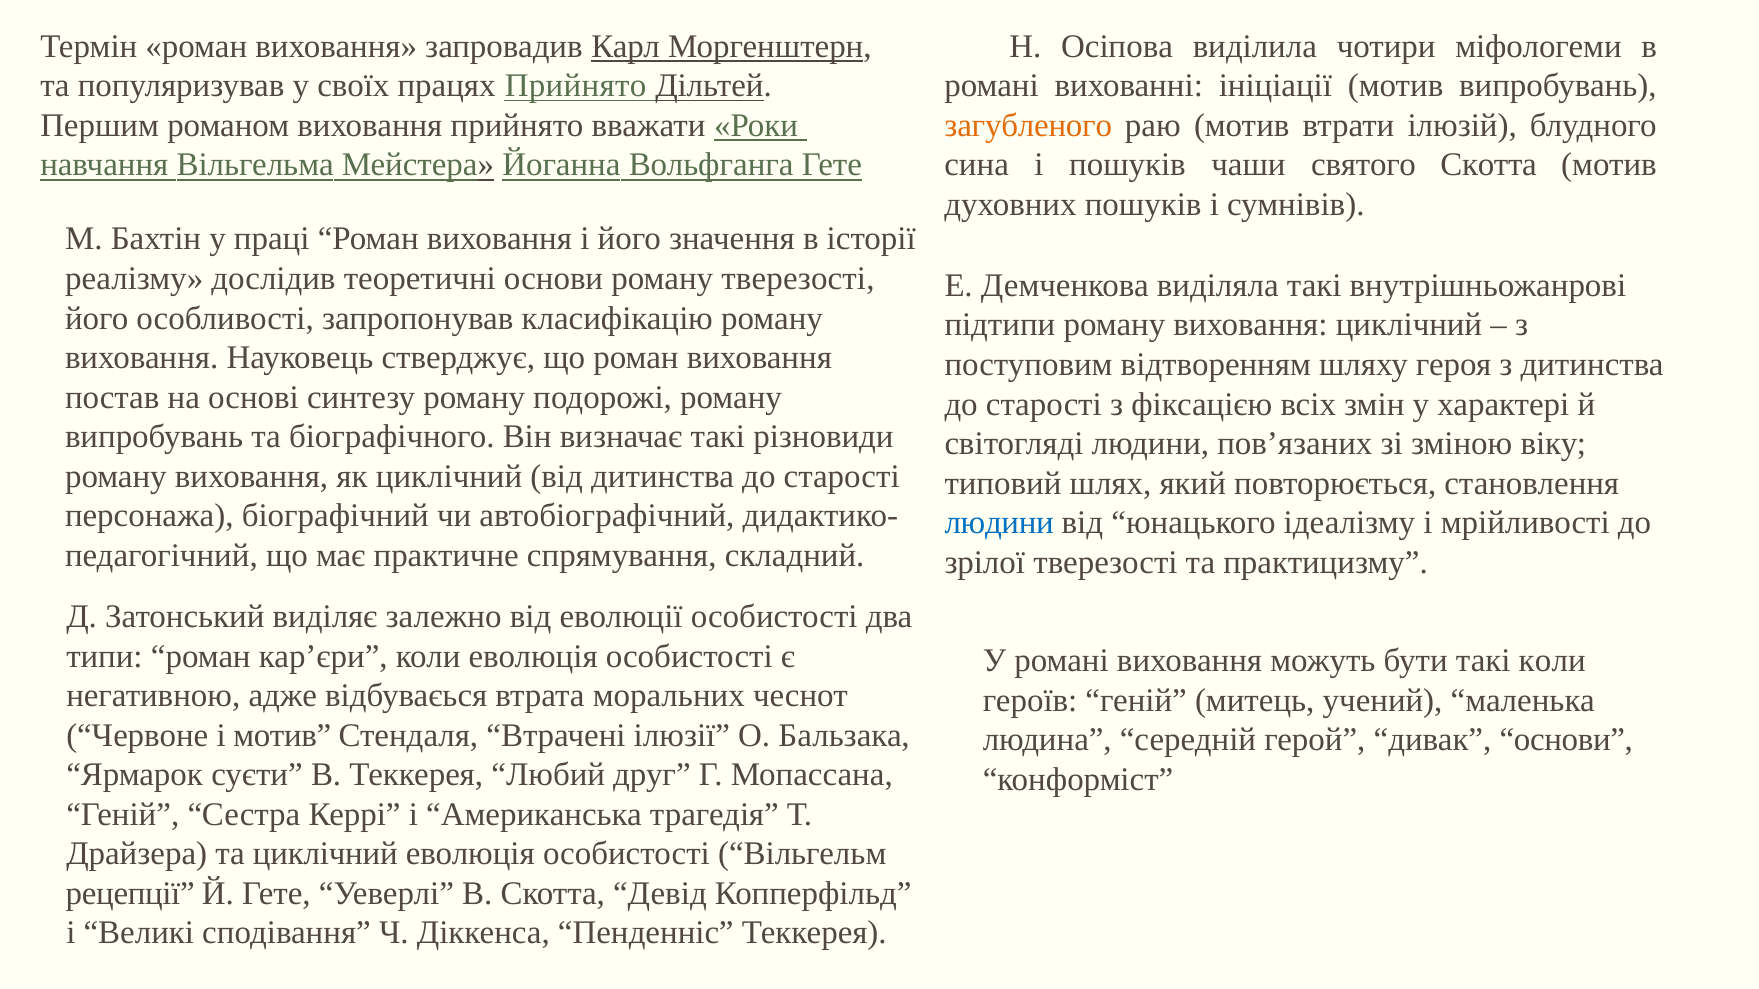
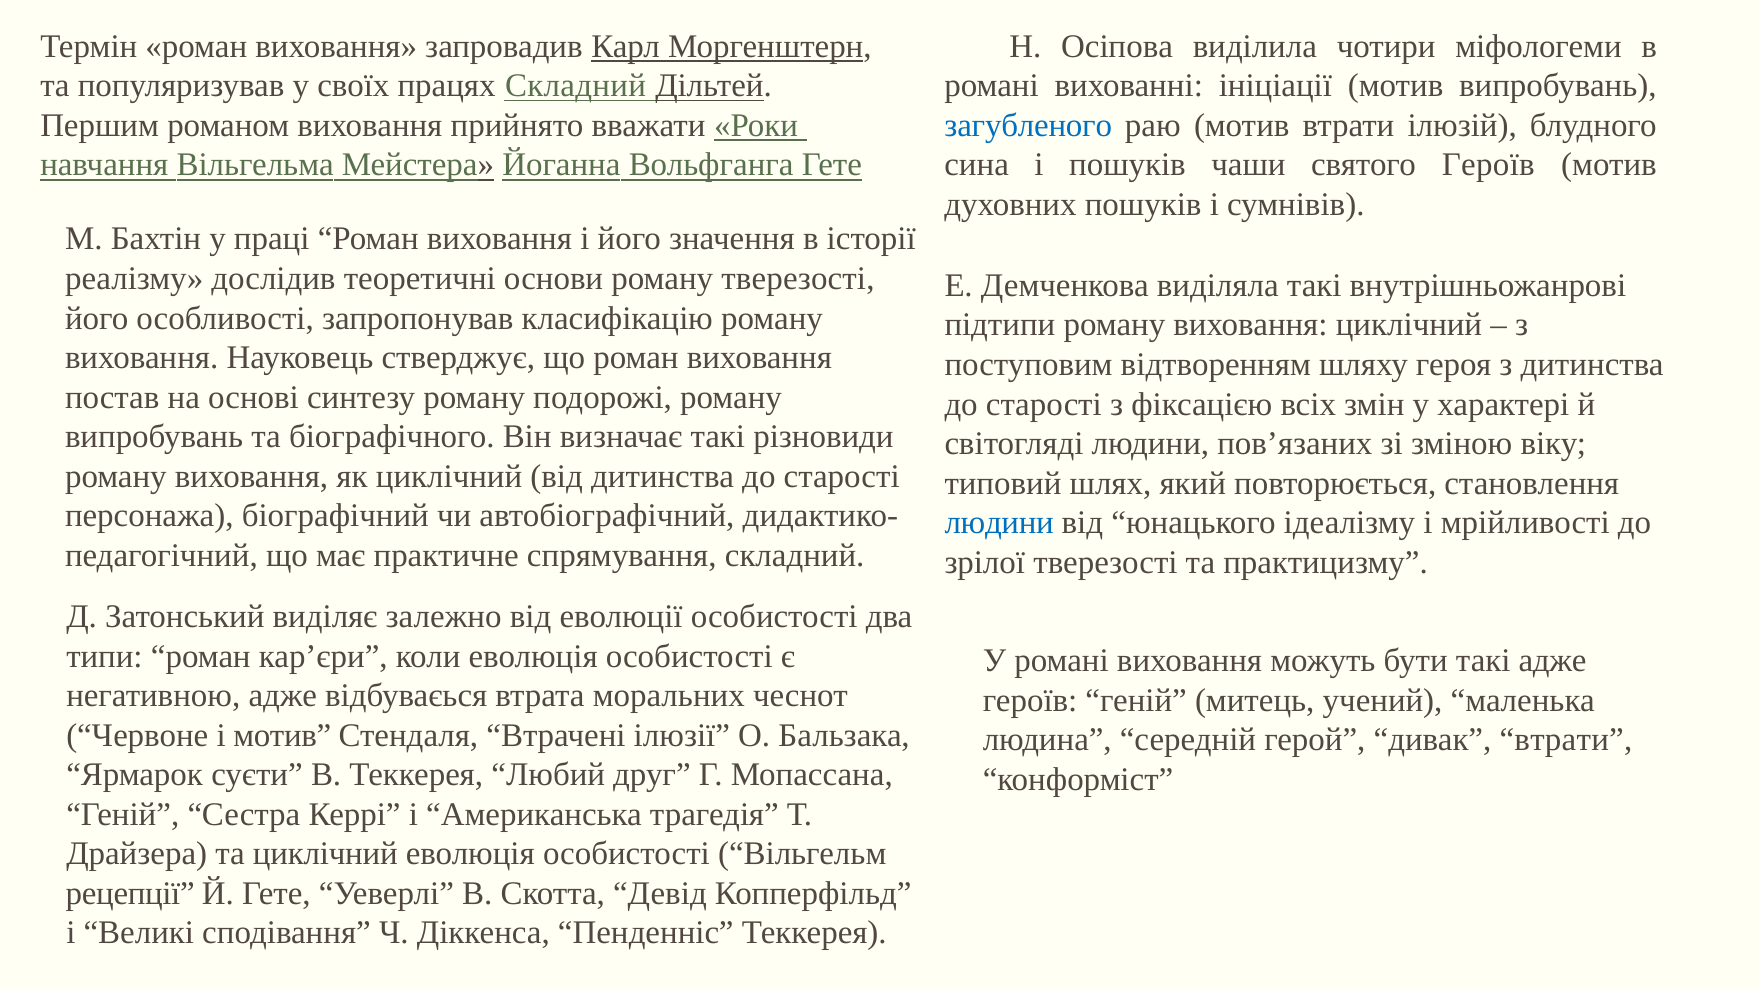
працях Прийнято: Прийнято -> Складний (576, 86)
загубленого colour: orange -> blue (1028, 126)
святого Скотта: Скотта -> Героїв (1488, 165)
такі коли: коли -> адже (1553, 661)
дивак основи: основи -> втрати (1566, 740)
